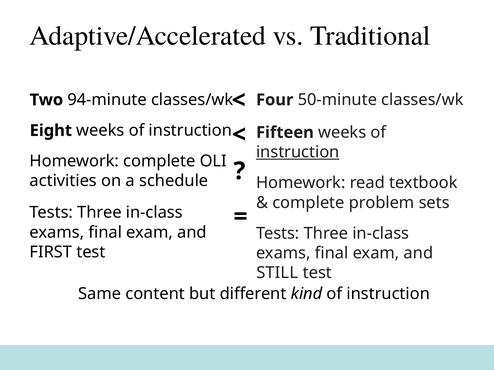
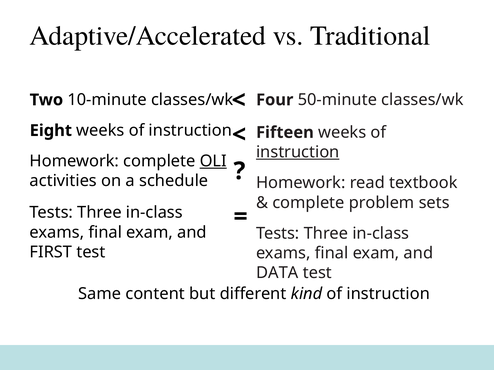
94-minute: 94-minute -> 10-minute (107, 100)
OLI underline: none -> present (213, 161)
STILL: STILL -> DATA (277, 273)
